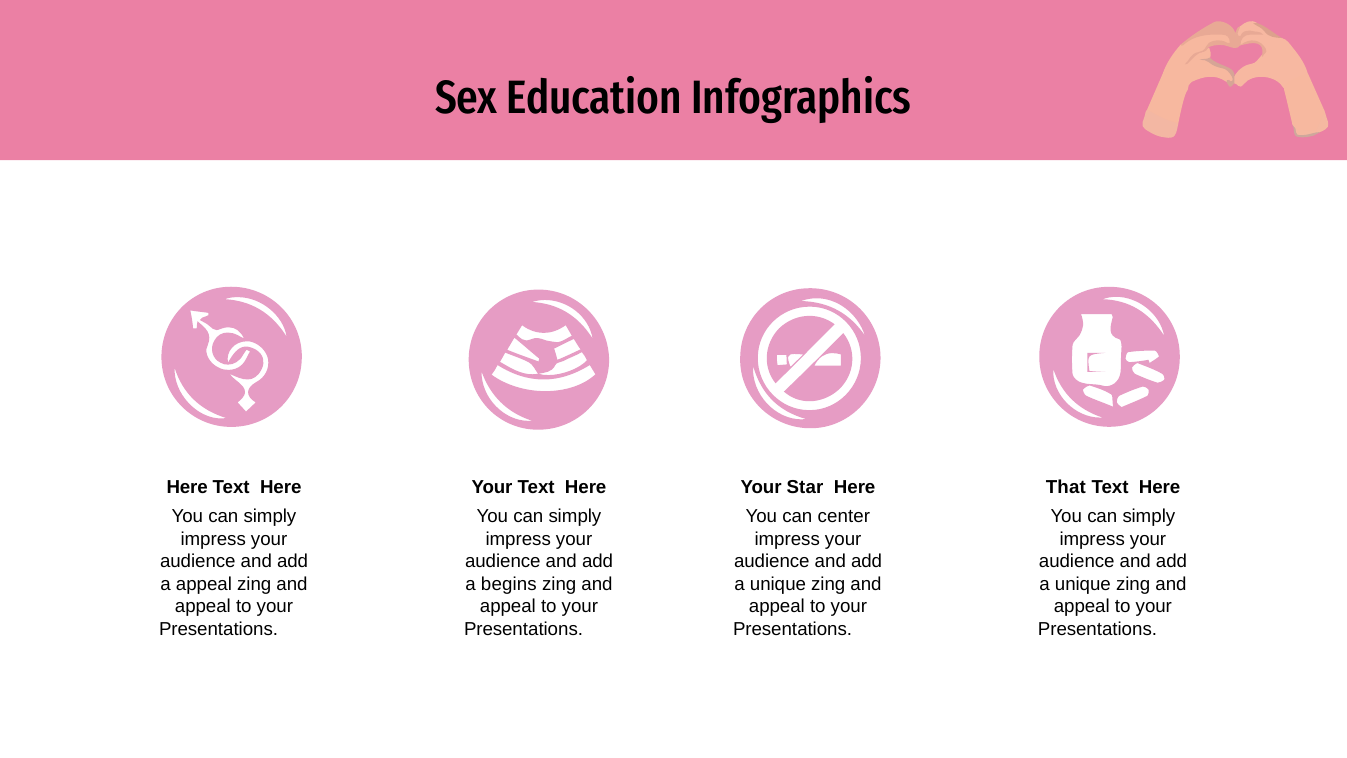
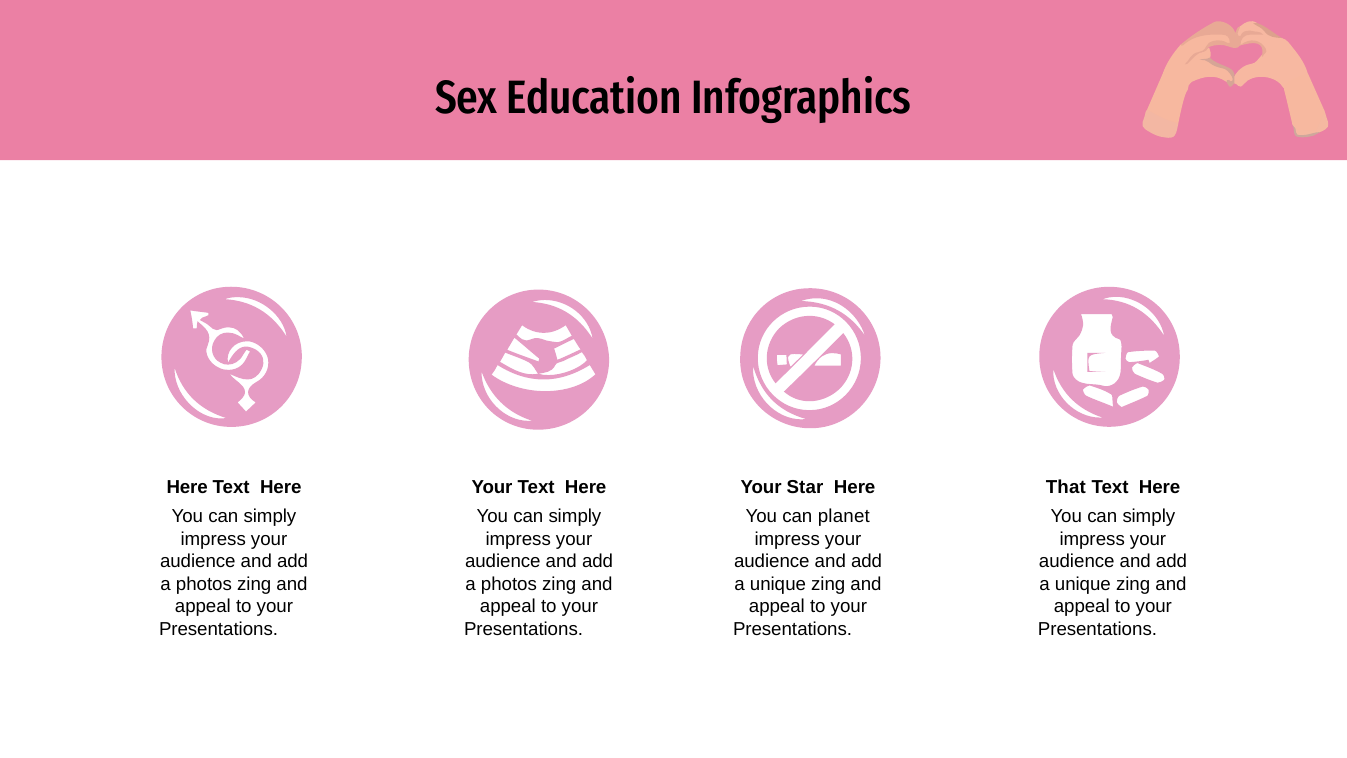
center: center -> planet (844, 517)
appeal: appeal -> photos (204, 584)
begins: begins -> photos (509, 584)
